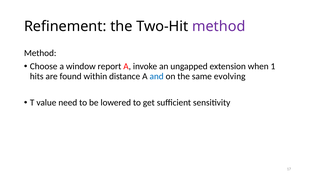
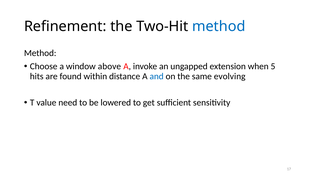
method colour: purple -> blue (219, 26)
report: report -> above (109, 66)
1: 1 -> 5 (273, 66)
